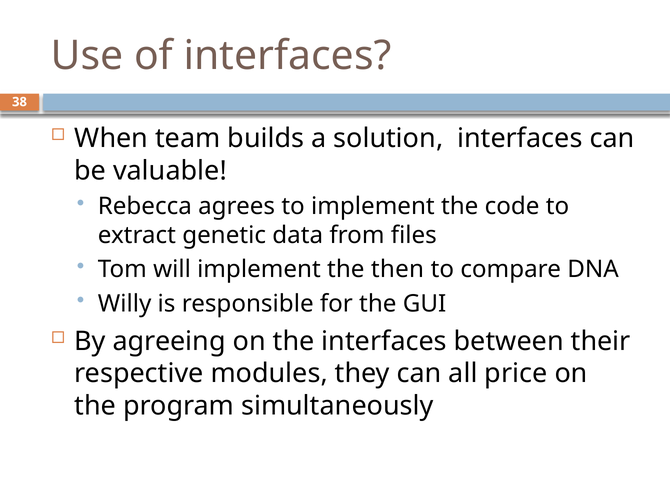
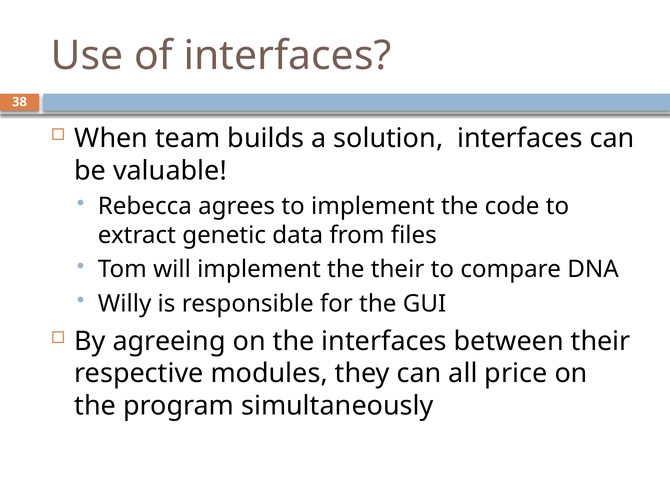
the then: then -> their (398, 270)
